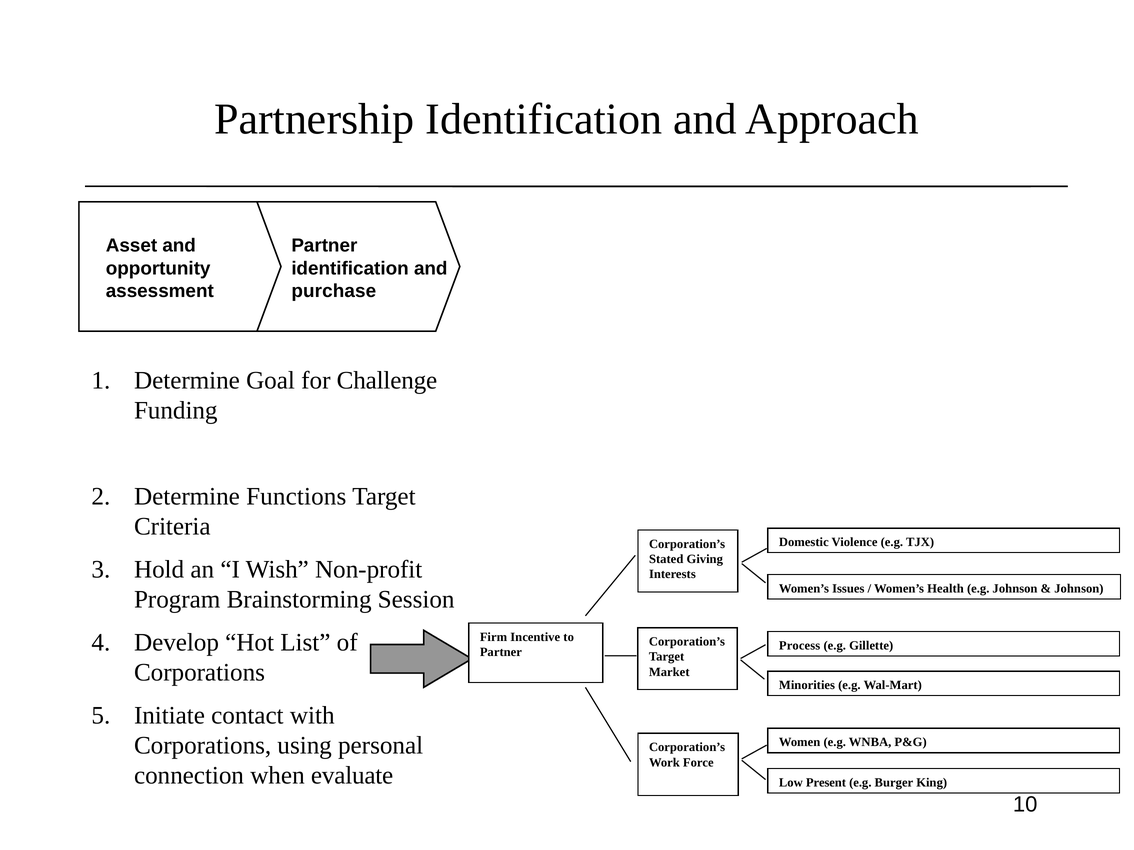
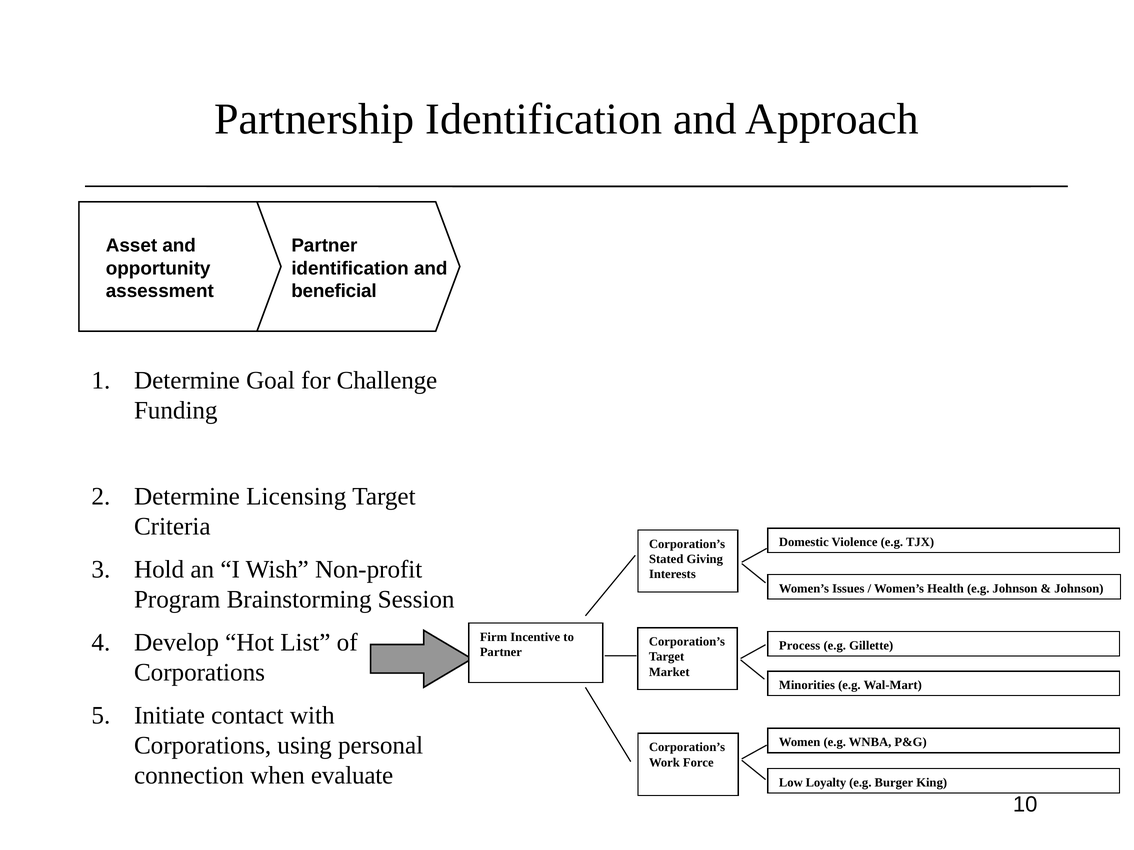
purchase: purchase -> beneficial (334, 291)
Functions: Functions -> Licensing (296, 497)
Present: Present -> Loyalty (826, 783)
